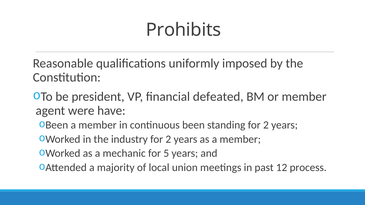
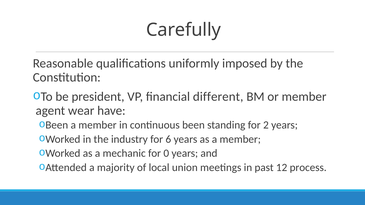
Prohibits: Prohibits -> Carefully (183, 30)
defeated: defeated -> different (218, 97)
were: were -> wear (81, 111)
industry for 2: 2 -> 6 (168, 139)
5: 5 -> 0 (166, 154)
